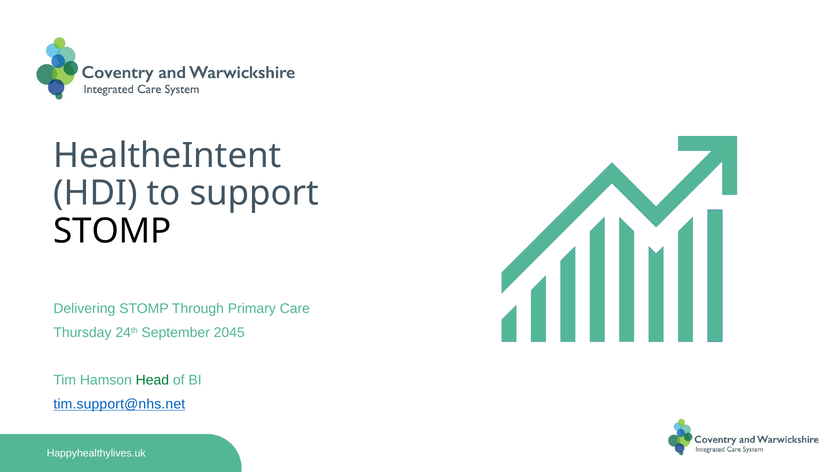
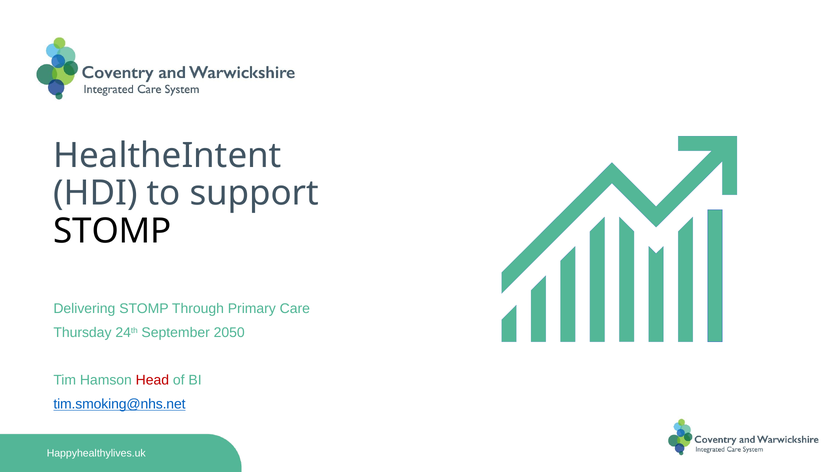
2045: 2045 -> 2050 (229, 333)
Head colour: green -> red (152, 381)
tim.support@nhs.net: tim.support@nhs.net -> tim.smoking@nhs.net (119, 404)
